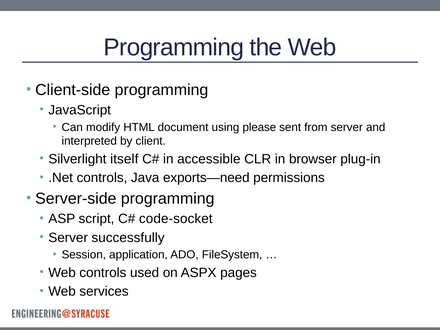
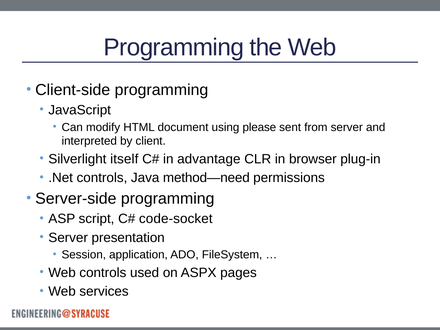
accessible: accessible -> advantage (209, 159)
exports—need: exports—need -> method—need (206, 178)
successfully: successfully -> presentation (128, 238)
